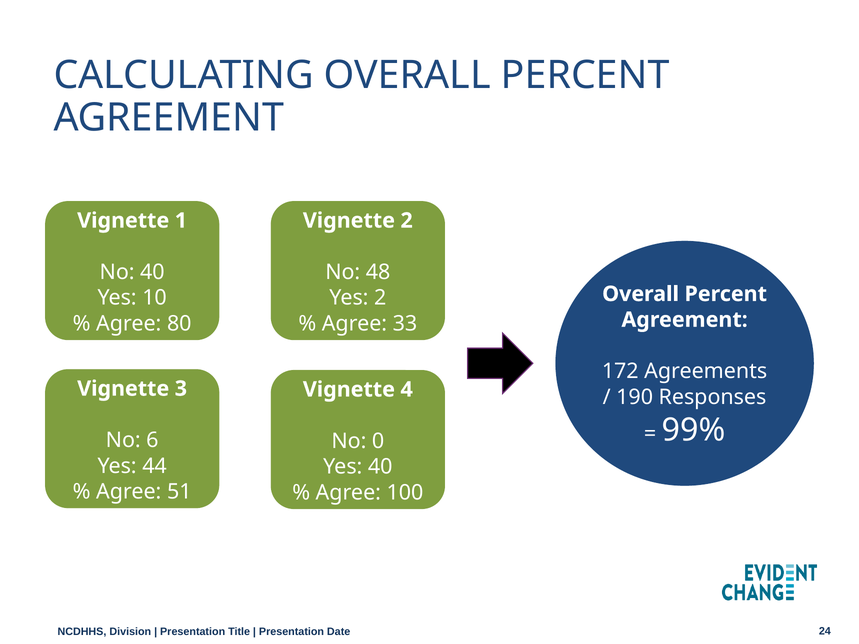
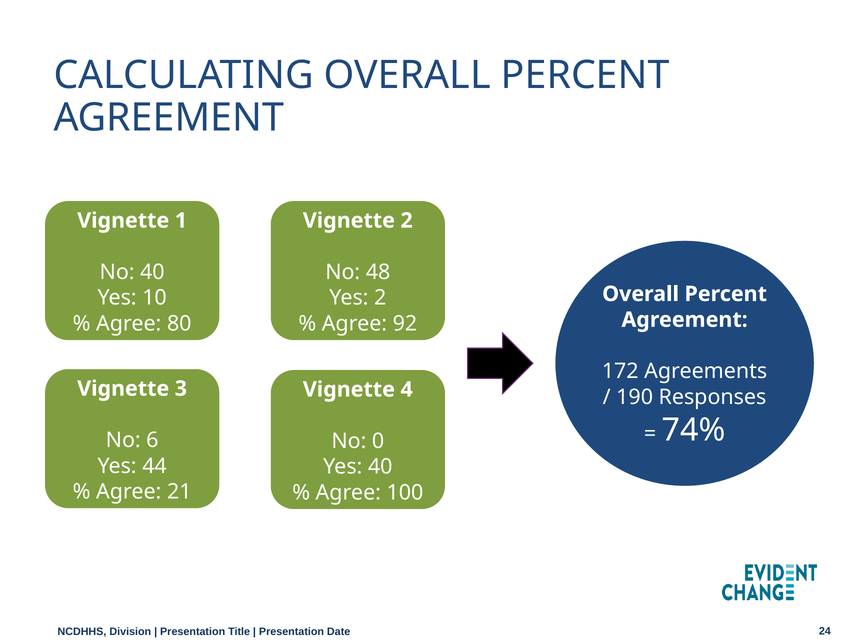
33: 33 -> 92 (405, 324)
99%: 99% -> 74% (693, 430)
51: 51 -> 21 (179, 492)
